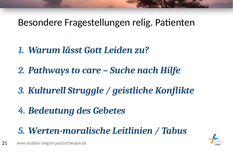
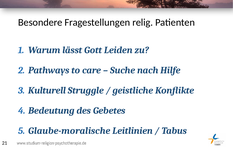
Werten-moralische: Werten-moralische -> Glaube-moralische (69, 131)
